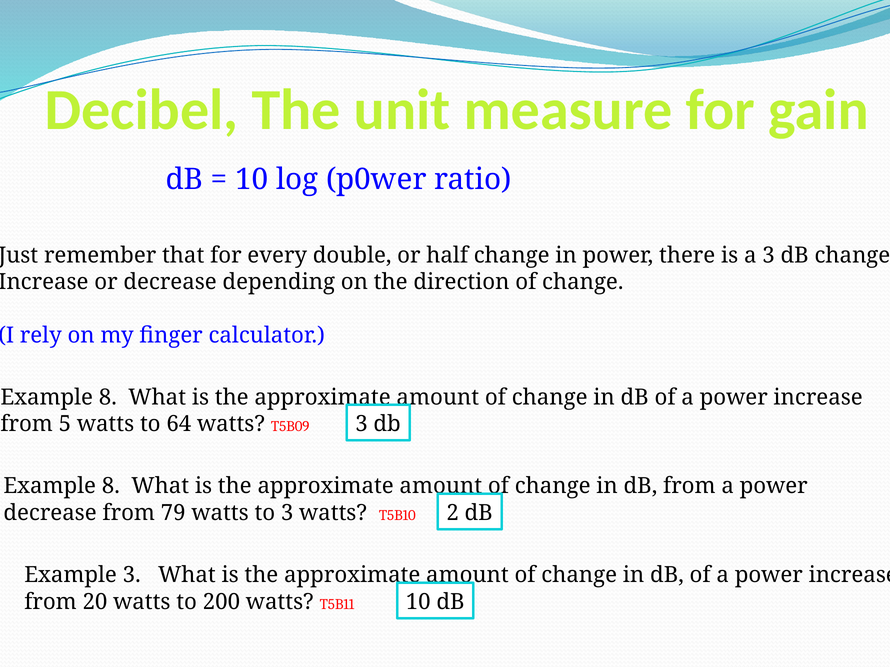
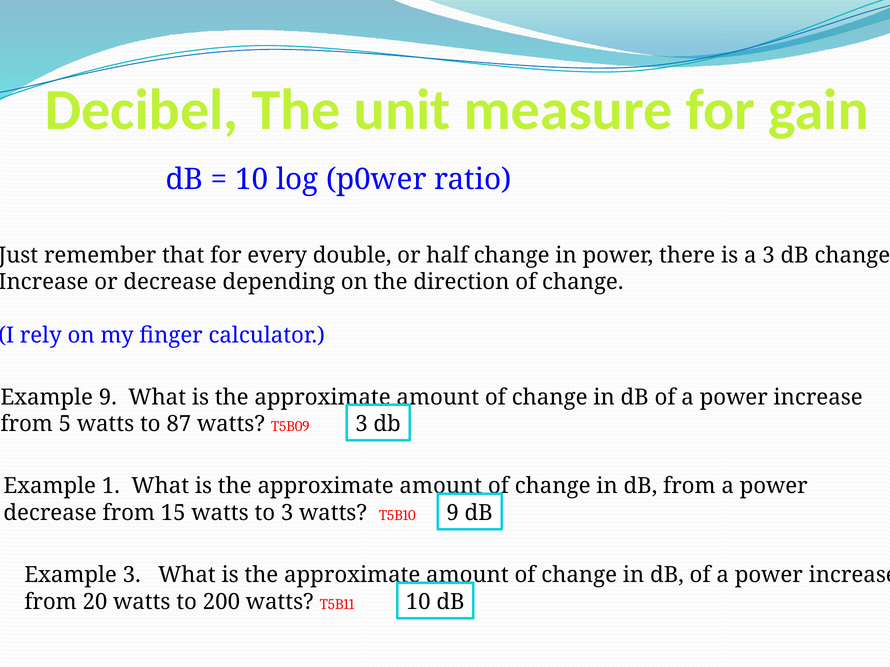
8: 8 -> 9 (108, 398)
64: 64 -> 87 (179, 424)
8: 8 -> 1 (111, 487)
79: 79 -> 15 (173, 513)
T5B10 2: 2 -> 9 (453, 513)
